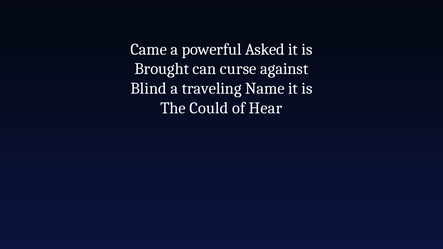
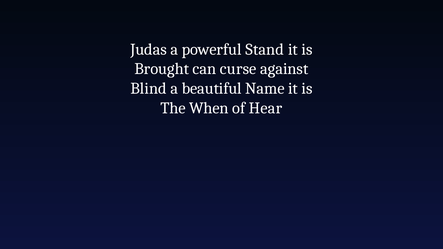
Came: Came -> Judas (149, 49)
Asked: Asked -> Stand (265, 49)
traveling: traveling -> beautiful (212, 89)
Could: Could -> When (209, 108)
